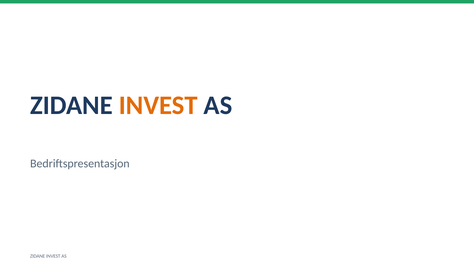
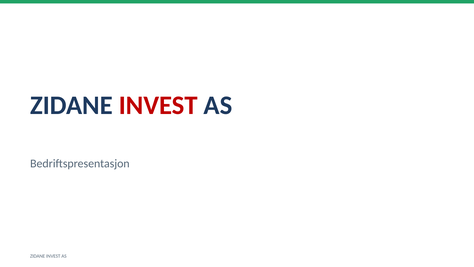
INVEST colour: orange -> red (158, 105)
